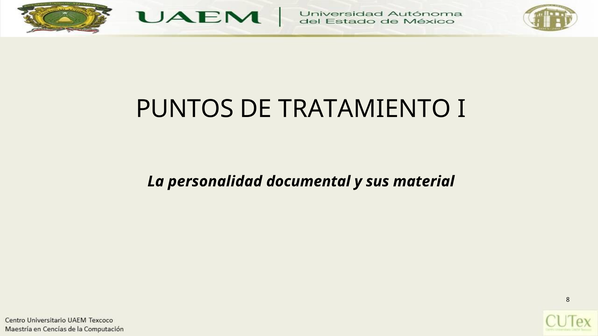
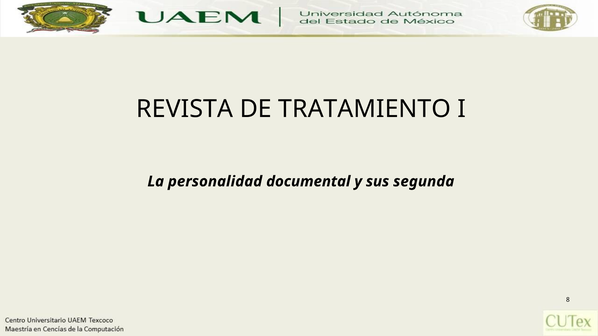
PUNTOS: PUNTOS -> REVISTA (185, 109)
material: material -> segunda (424, 182)
